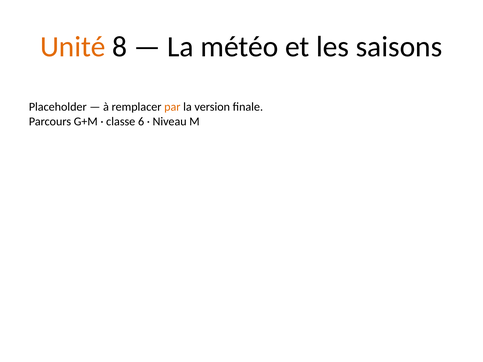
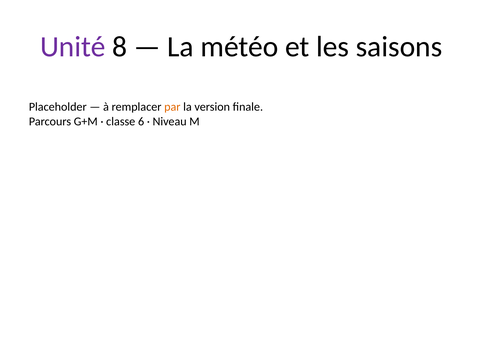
Unité colour: orange -> purple (73, 47)
